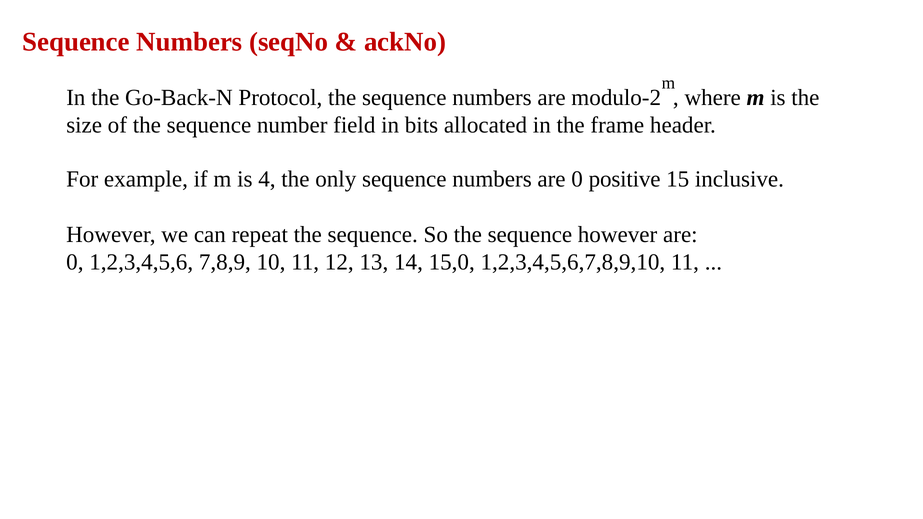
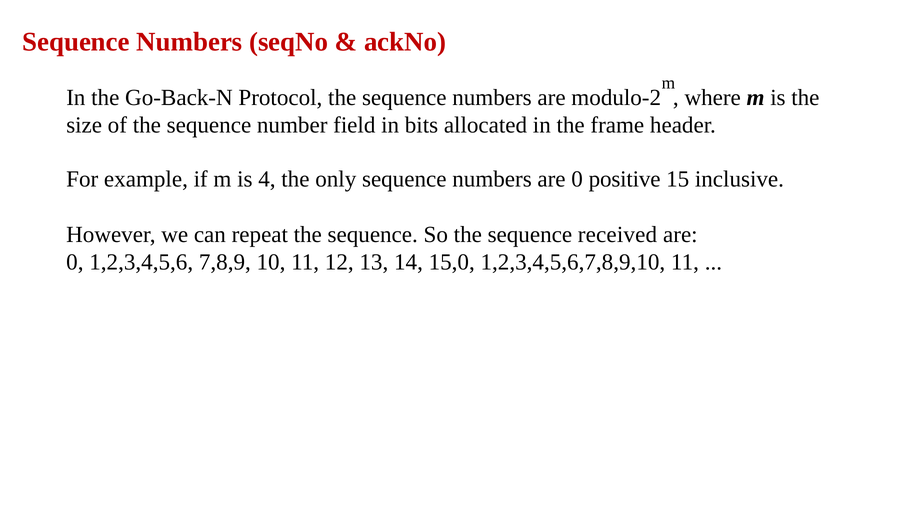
sequence however: however -> received (617, 235)
